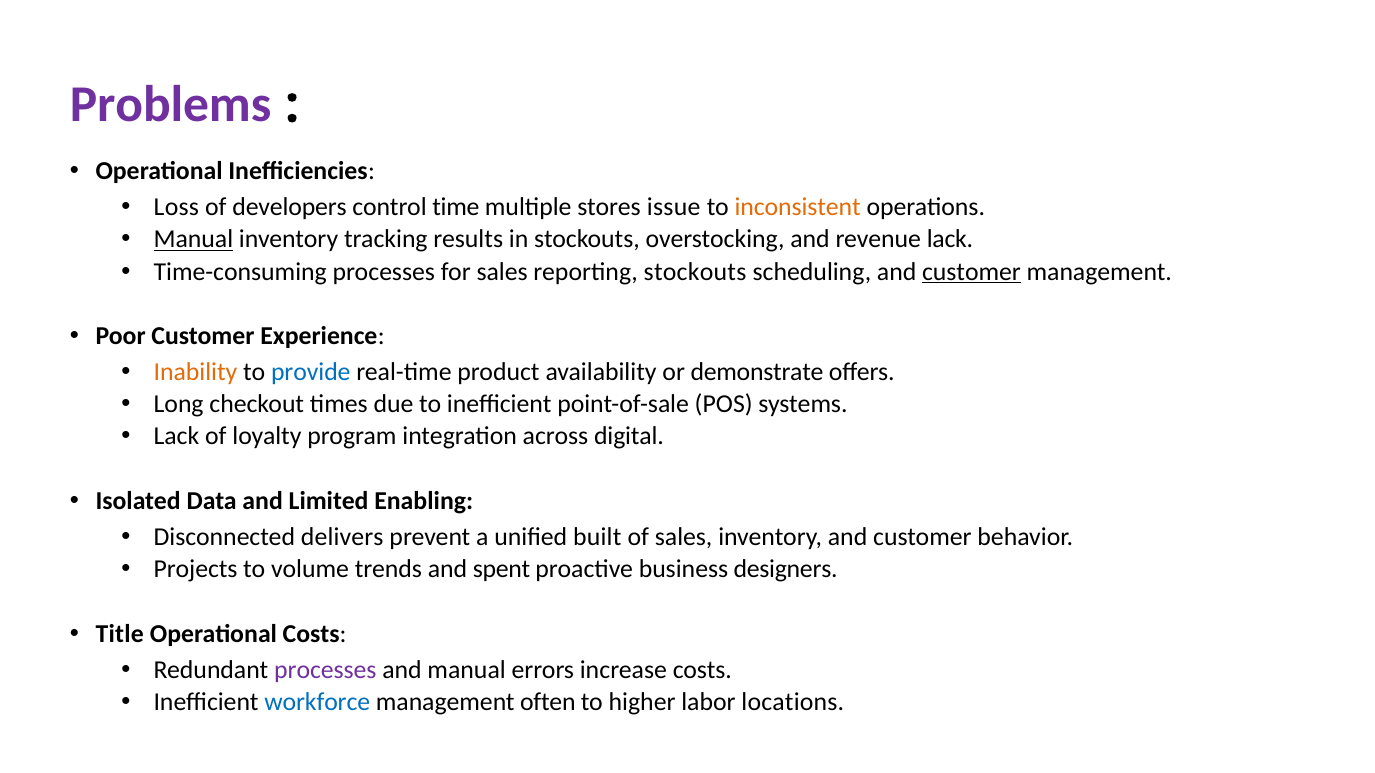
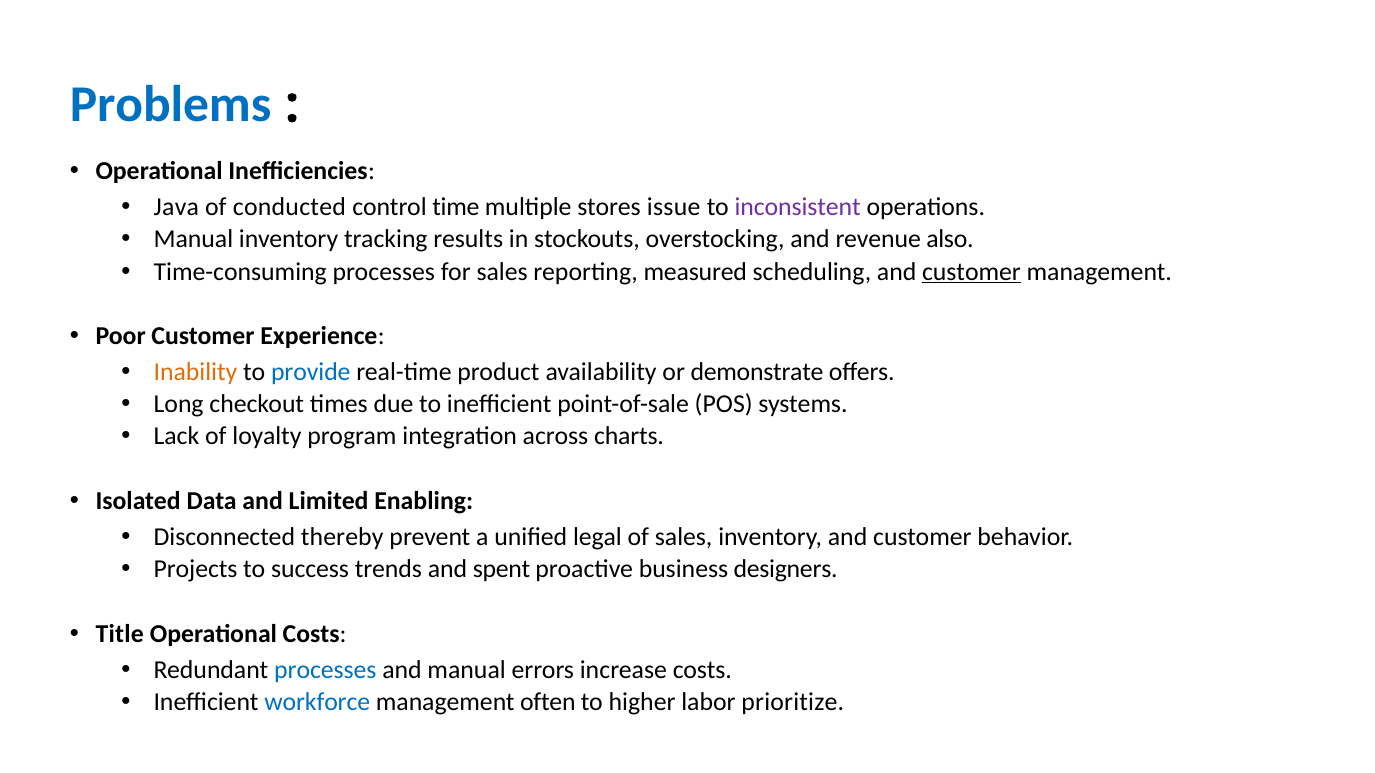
Problems colour: purple -> blue (171, 105)
Loss: Loss -> Java (176, 207)
developers: developers -> conducted (289, 207)
inconsistent colour: orange -> purple (798, 207)
Manual underline: present -> none (193, 240)
revenue lack: lack -> also (950, 240)
reporting stockouts: stockouts -> measured (695, 272)
digital: digital -> charts (629, 437)
delivers: delivers -> thereby (342, 537)
built: built -> legal (597, 537)
volume: volume -> success (310, 570)
processes colour: purple -> blue (325, 670)
locations: locations -> prioritize (793, 702)
